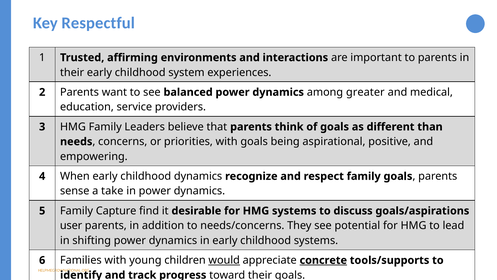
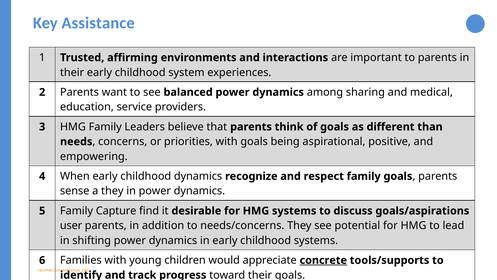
Respectful: Respectful -> Assistance (98, 23)
greater: greater -> sharing (365, 92)
a take: take -> they (112, 191)
would underline: present -> none (224, 260)
